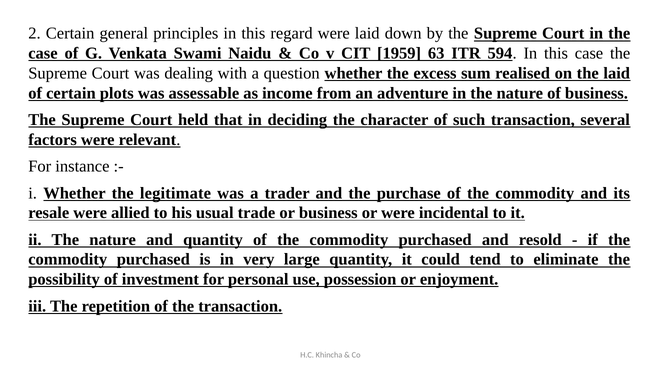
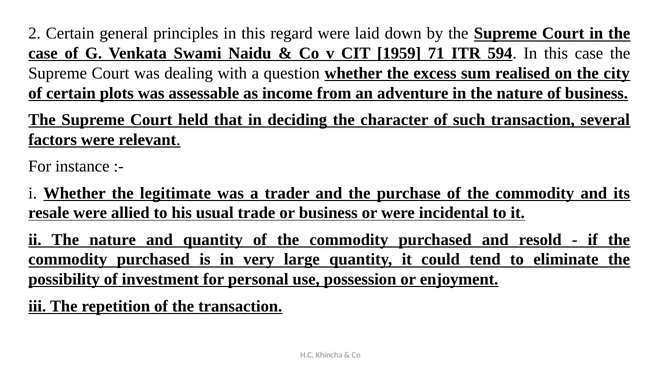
63: 63 -> 71 (436, 53)
the laid: laid -> city (617, 73)
